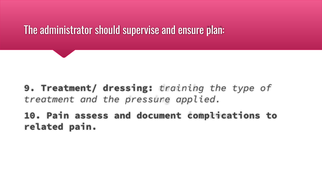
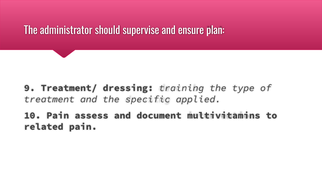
pressure: pressure -> specific (148, 99)
complications: complications -> multivitamins (224, 115)
